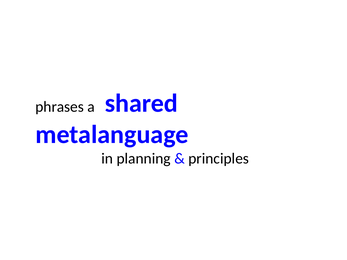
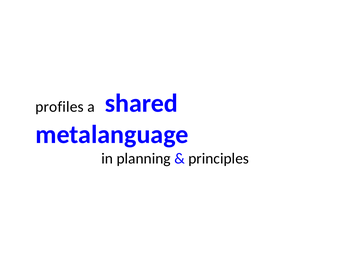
phrases: phrases -> profiles (60, 107)
